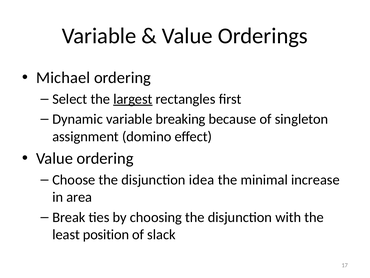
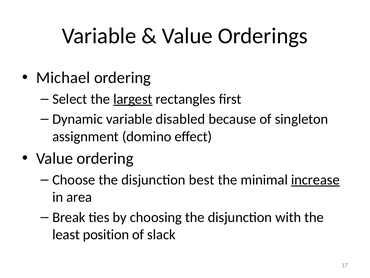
breaking: breaking -> disabled (180, 119)
idea: idea -> best (202, 179)
increase underline: none -> present (315, 179)
